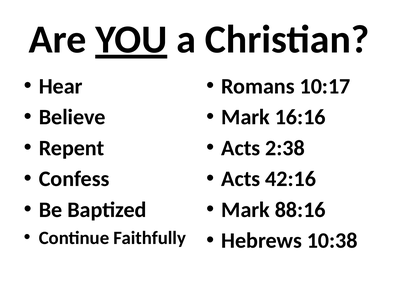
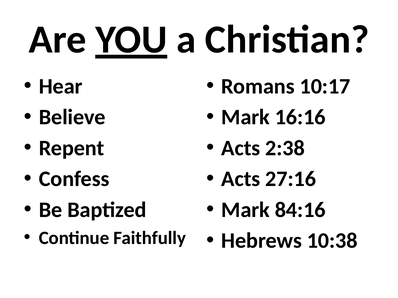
42:16: 42:16 -> 27:16 (291, 179)
88:16: 88:16 -> 84:16 (300, 210)
